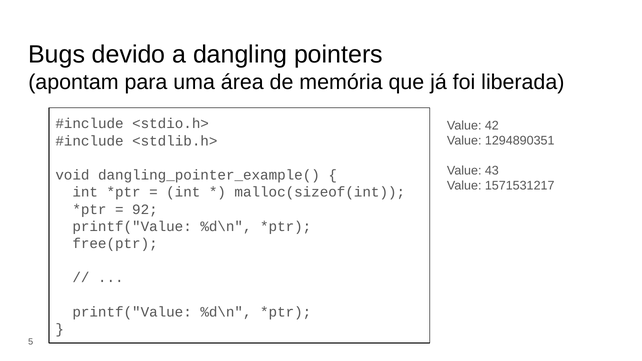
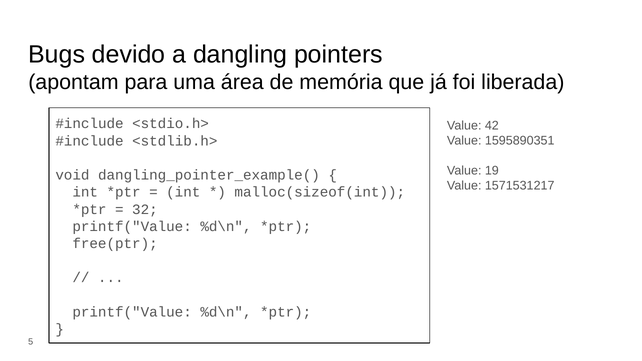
1294890351: 1294890351 -> 1595890351 (520, 141)
43: 43 -> 19 (492, 171)
92: 92 -> 32 (145, 209)
